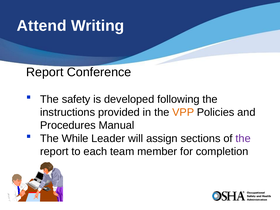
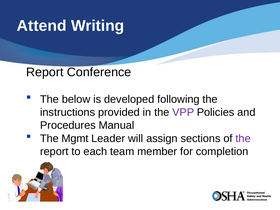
safety: safety -> below (76, 99)
VPP colour: orange -> purple (183, 112)
While: While -> Mgmt (75, 138)
